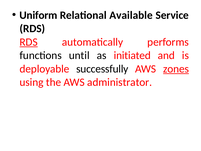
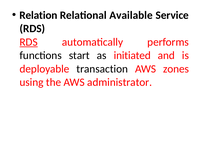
Uniform: Uniform -> Relation (38, 15)
until: until -> start (79, 55)
successfully: successfully -> transaction (102, 69)
zones underline: present -> none (176, 69)
